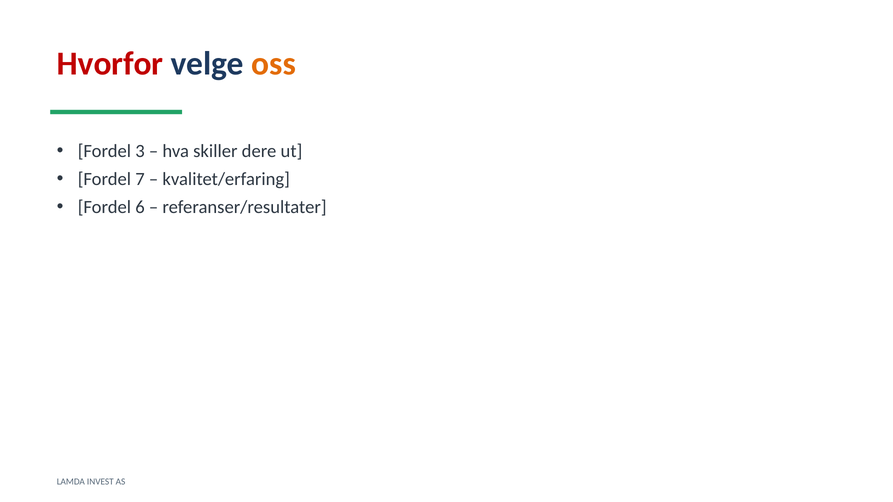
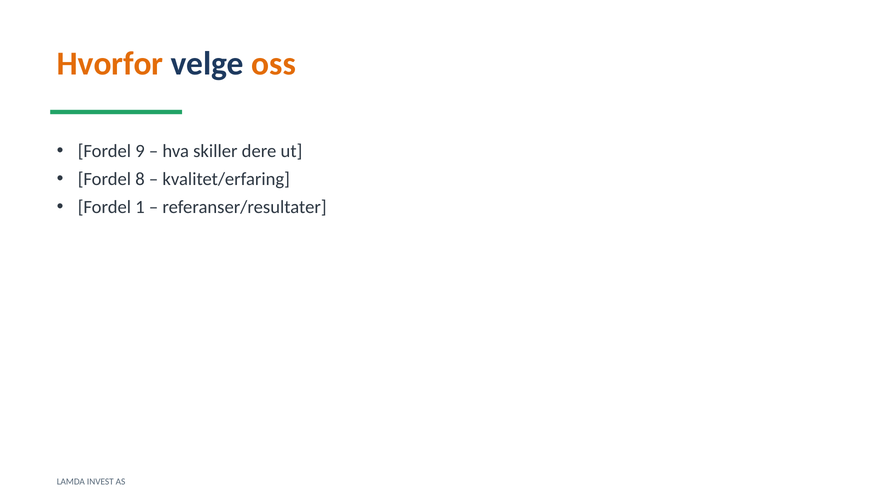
Hvorfor colour: red -> orange (110, 64)
3: 3 -> 9 (140, 151)
7: 7 -> 8 (140, 179)
6: 6 -> 1 (140, 207)
